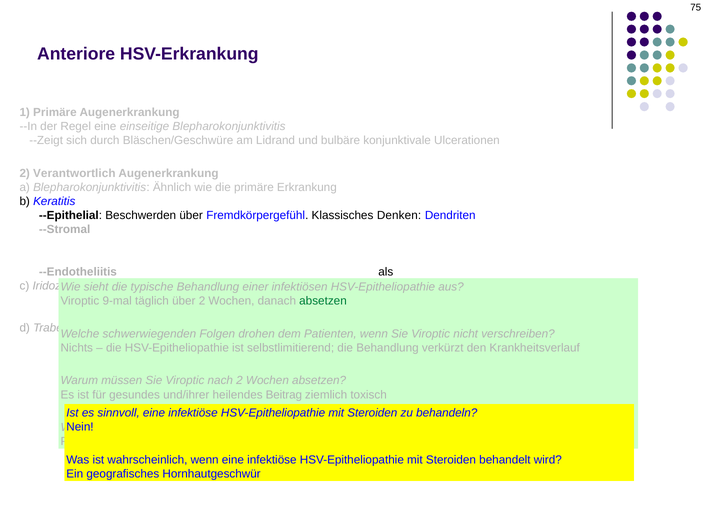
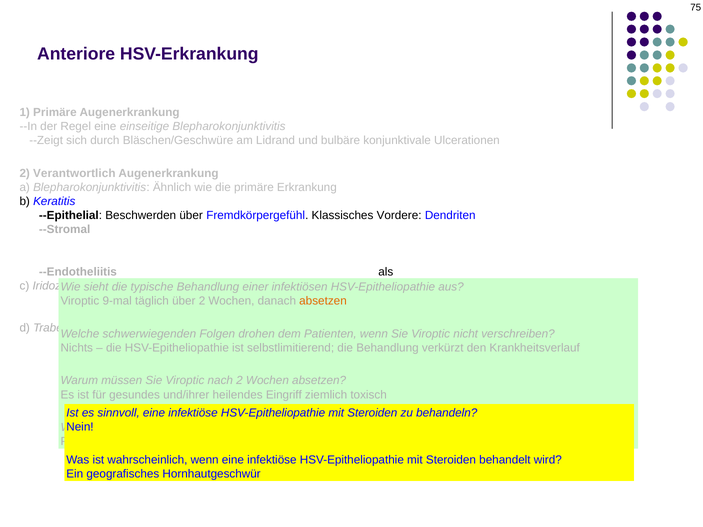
Denken: Denken -> Vordere (399, 216)
absetzen colour: green -> orange (323, 301)
Beitrag: Beitrag -> Eingriff (284, 395)
